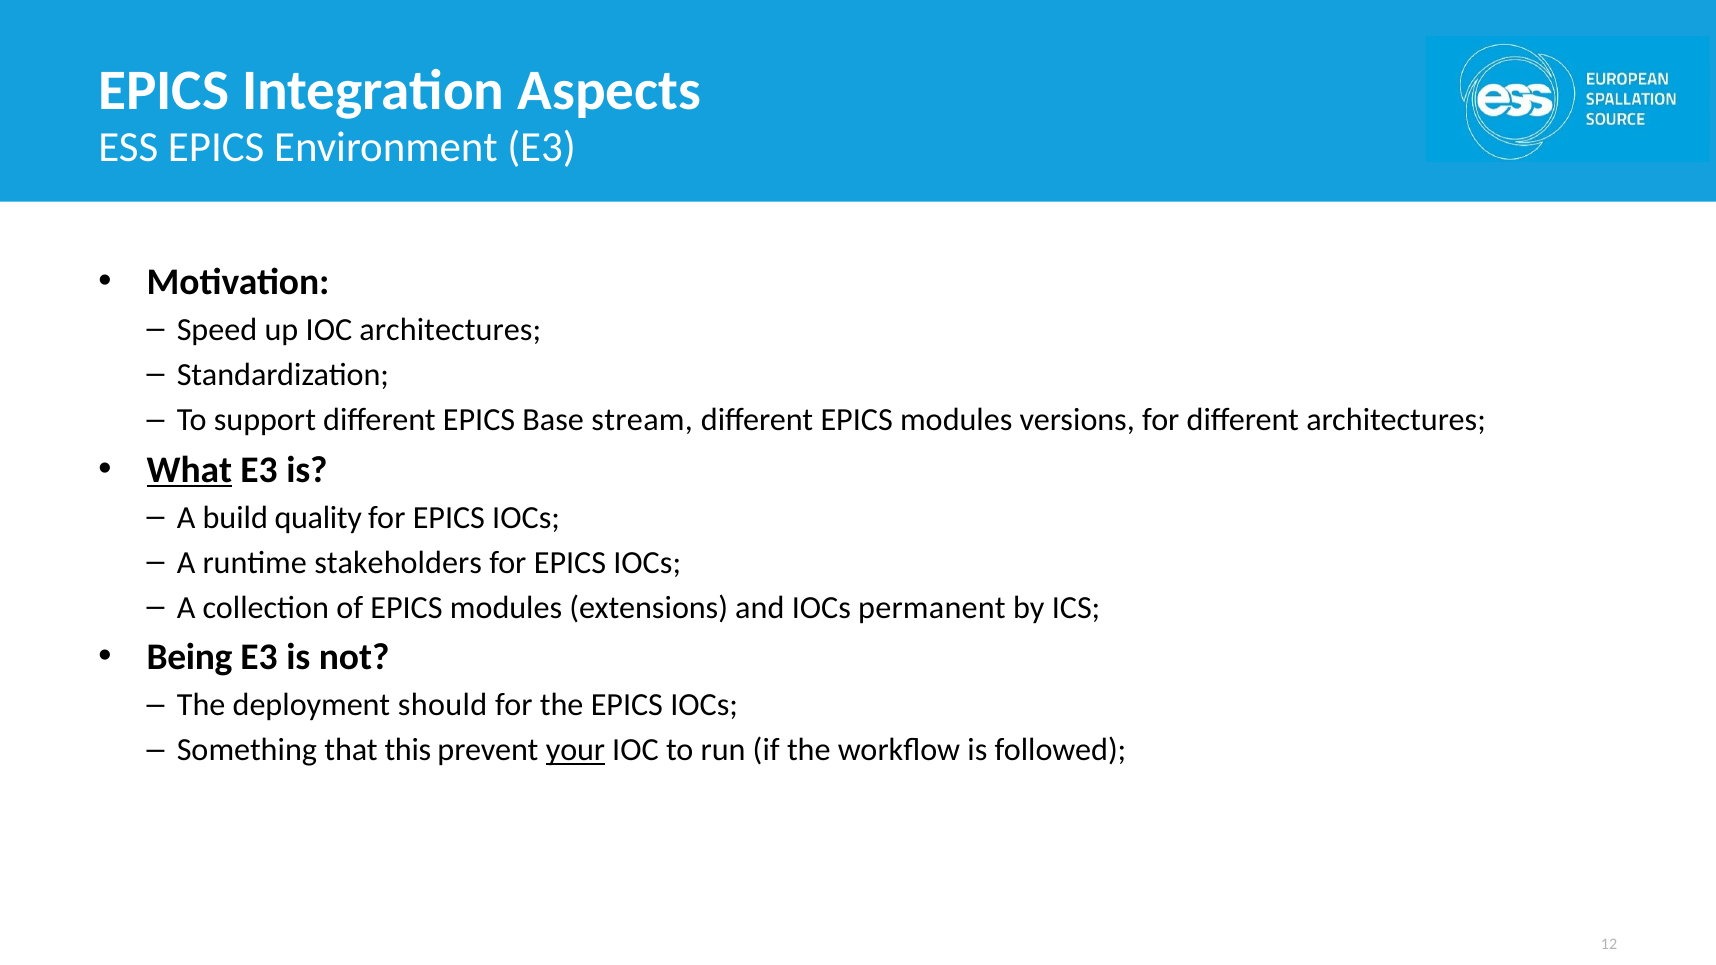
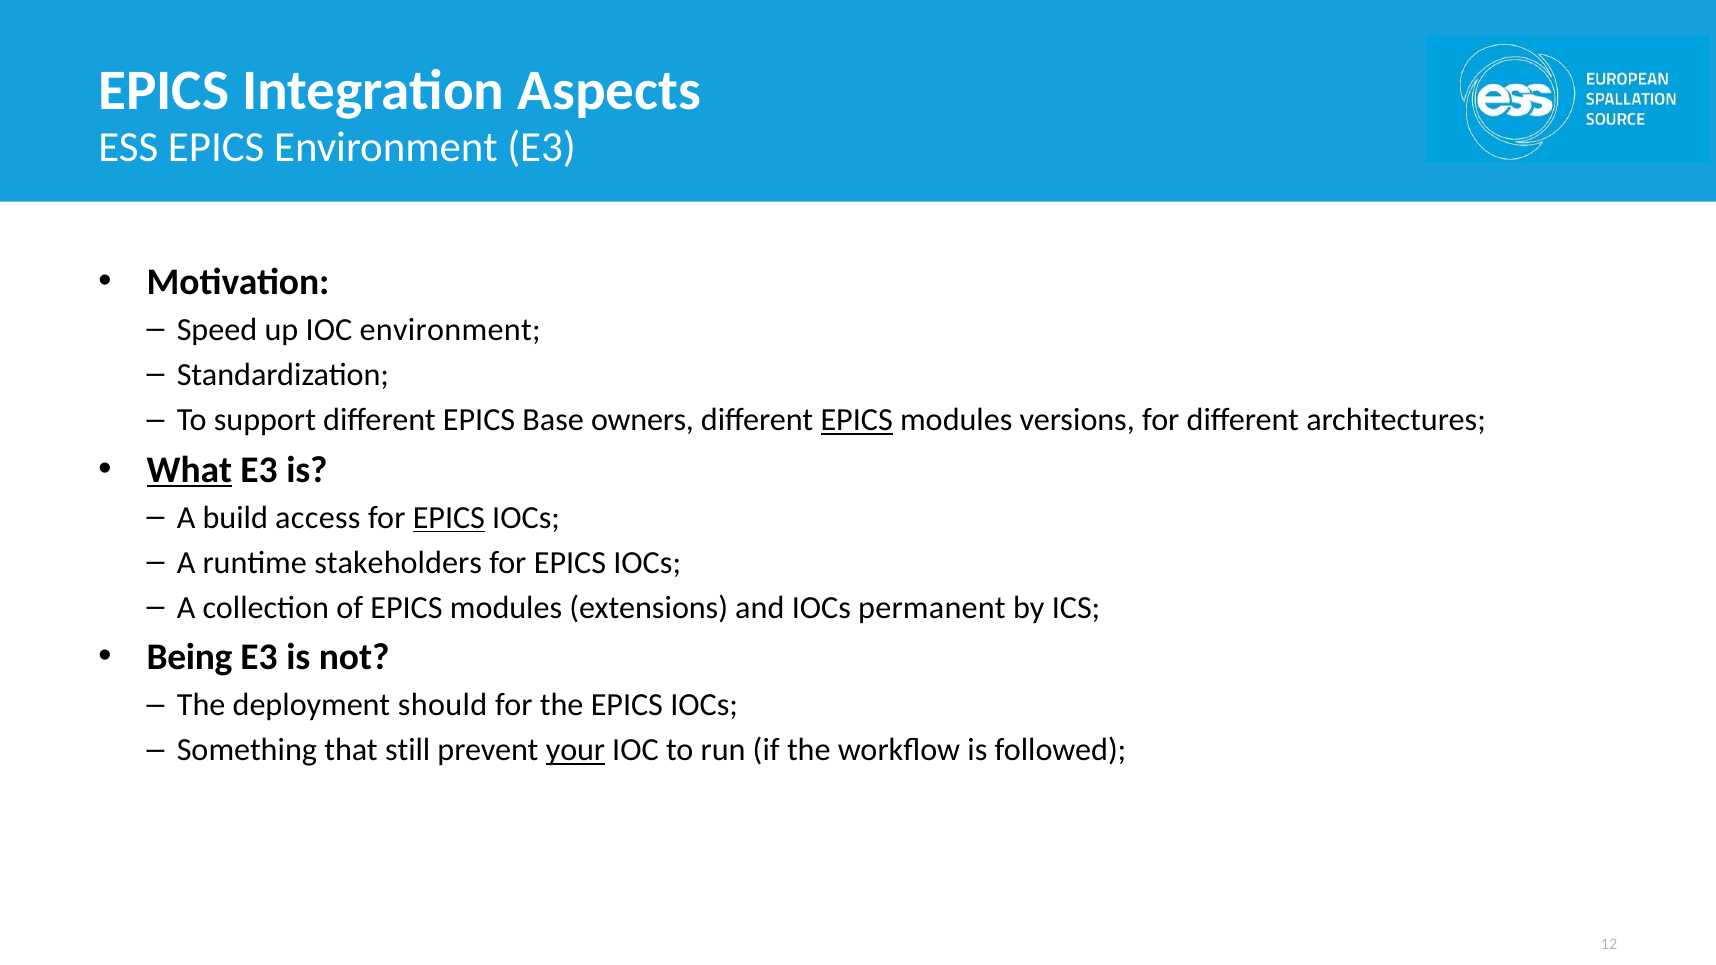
IOC architectures: architectures -> environment (450, 330)
stream: stream -> owners (643, 420)
EPICS underline: none -> present (857, 420)
quality: quality -> access (318, 518)
EPICS underline: none -> present (449, 518)
this: this -> still (408, 751)
